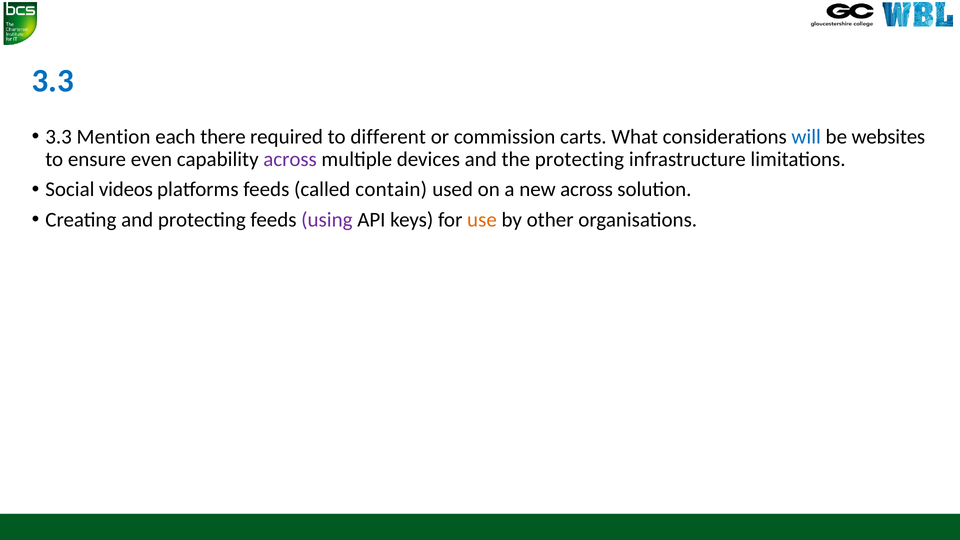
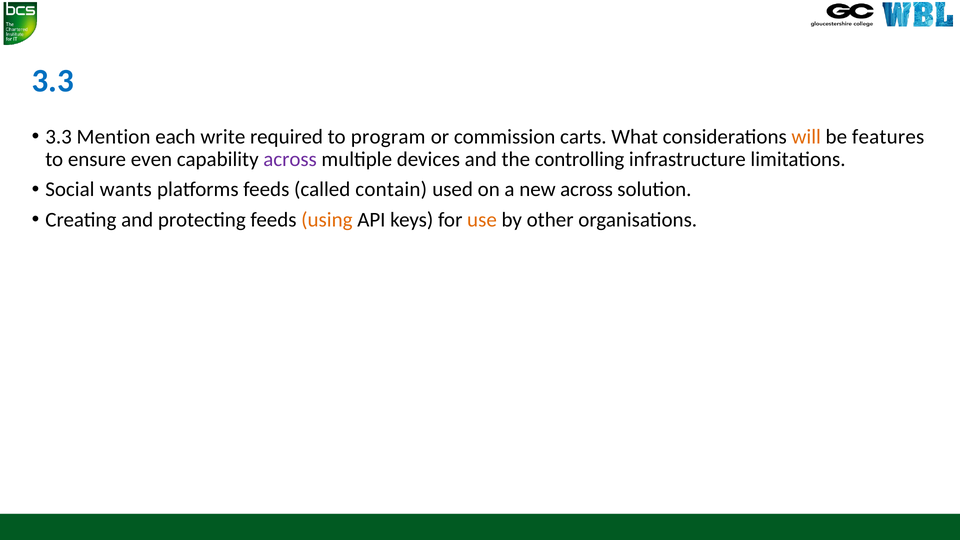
there: there -> write (223, 137)
different: different -> program (388, 137)
will colour: blue -> orange (806, 137)
websites: websites -> features (888, 137)
the protecting: protecting -> controlling (580, 159)
videos: videos -> wants (126, 190)
using colour: purple -> orange (327, 220)
